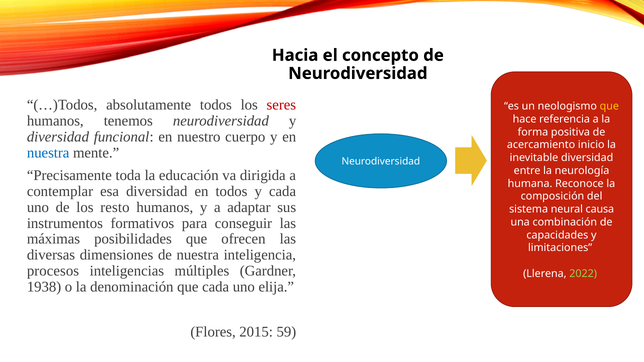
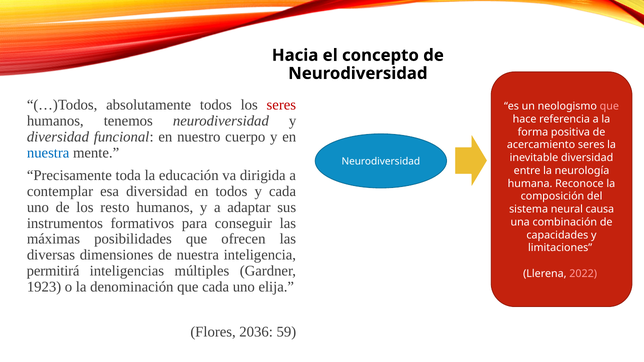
que colour: yellow -> pink (609, 106)
acercamiento inicio: inicio -> seres (591, 145)
procesos: procesos -> permitirá (53, 271)
2022 colour: light green -> pink (583, 274)
1938: 1938 -> 1923 (44, 287)
2015: 2015 -> 2036 (256, 332)
